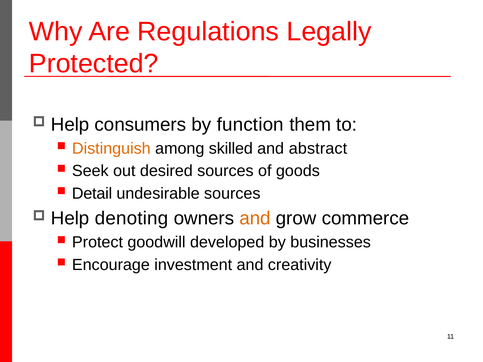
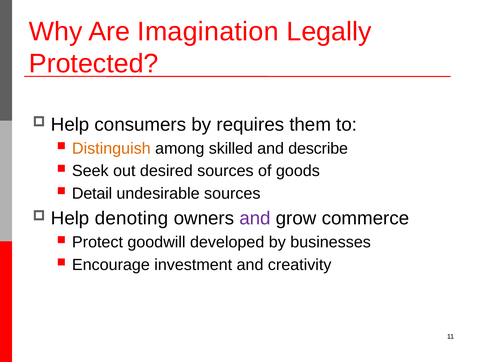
Regulations: Regulations -> Imagination (208, 32)
function: function -> requires (250, 125)
abstract: abstract -> describe (318, 149)
and colour: orange -> purple (255, 219)
